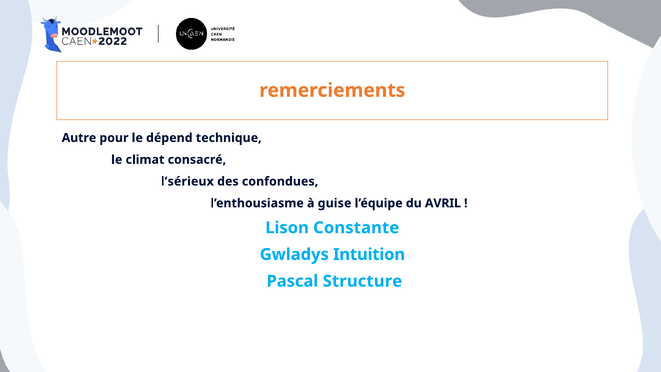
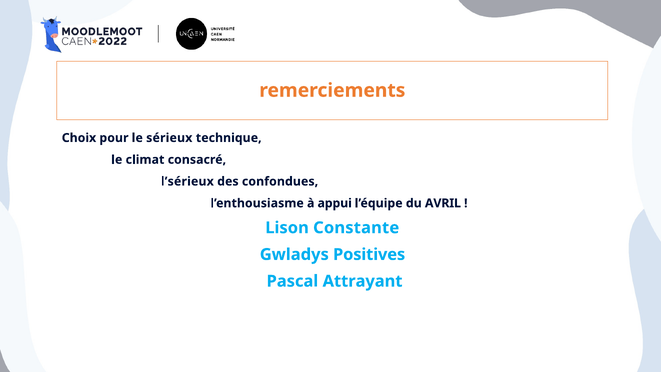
Autre: Autre -> Choix (79, 138)
dépend: dépend -> sérieux (169, 138)
guise: guise -> appui (335, 203)
Intuition: Intuition -> Positives (369, 254)
Structure: Structure -> Attrayant (363, 281)
